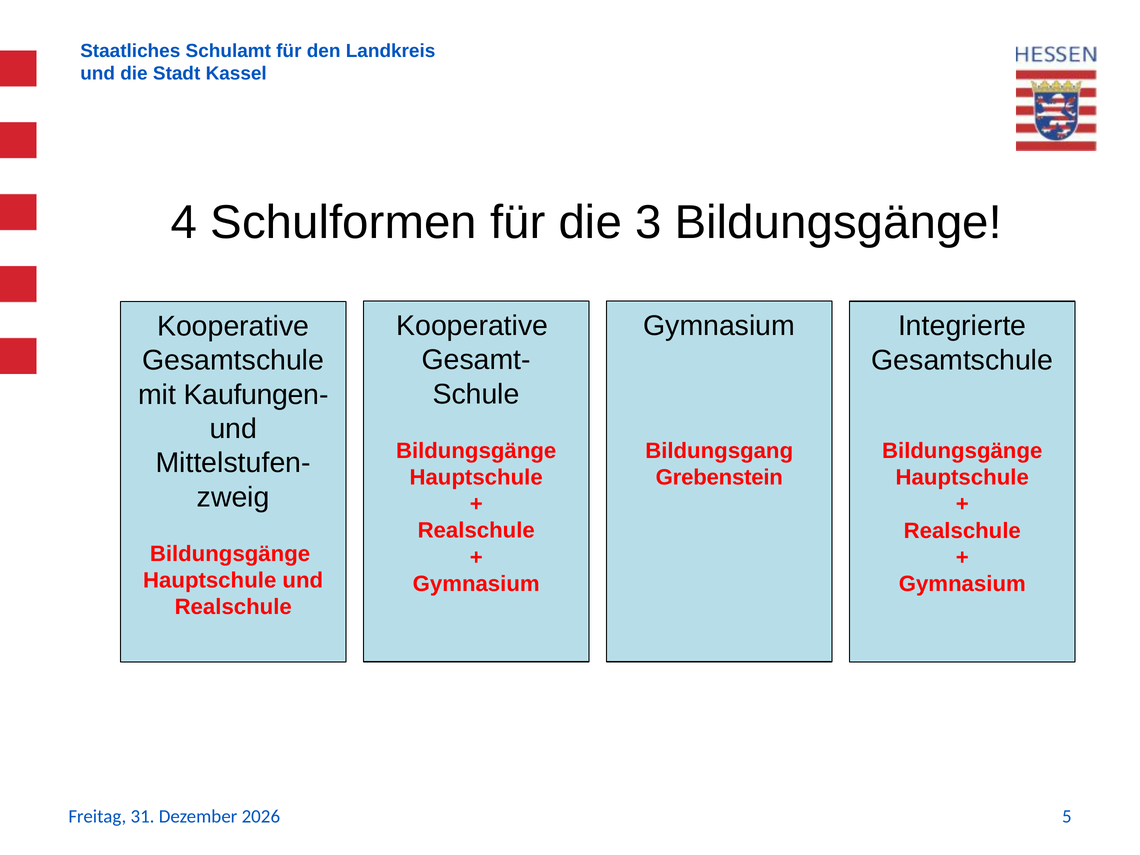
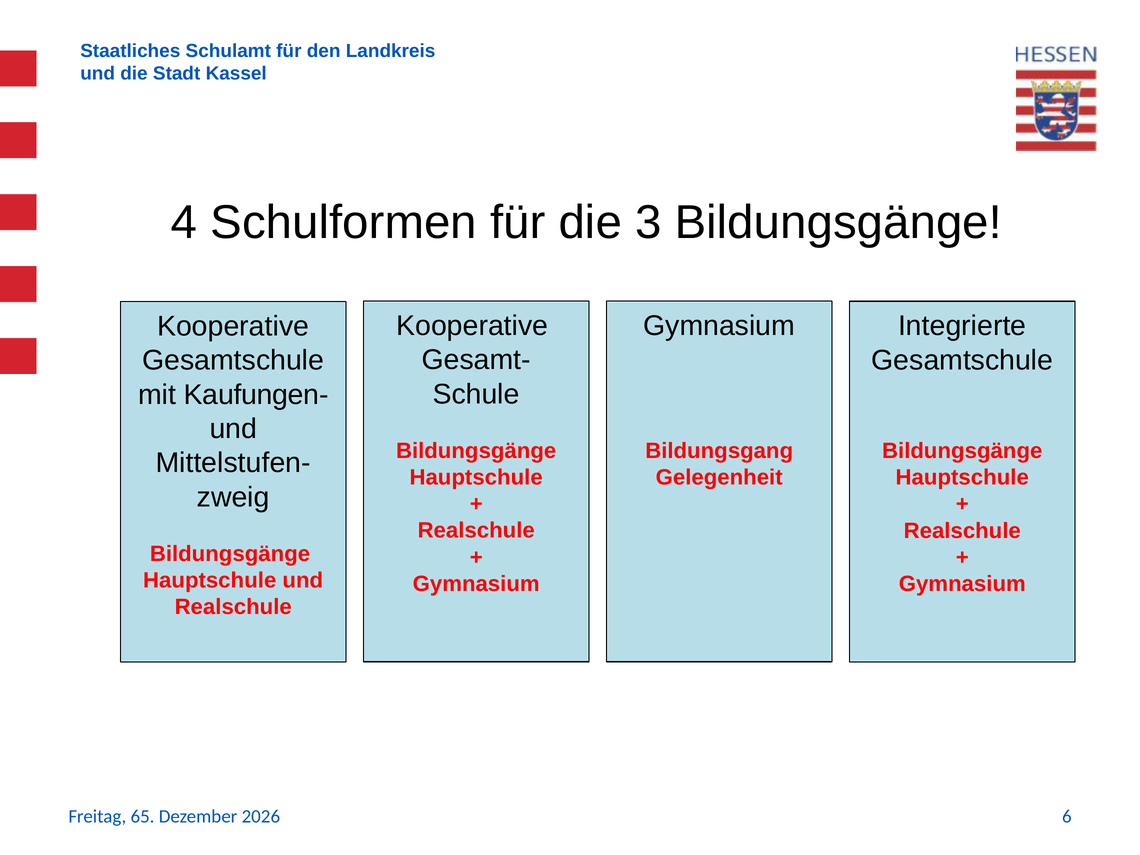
Grebenstein: Grebenstein -> Gelegenheit (719, 477)
31: 31 -> 65 (143, 816)
5: 5 -> 6 (1067, 816)
